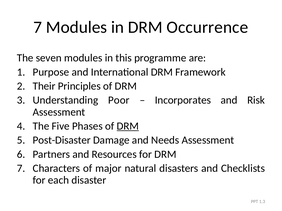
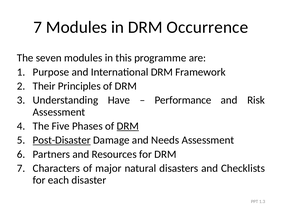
Poor: Poor -> Have (119, 100)
Incorporates: Incorporates -> Performance (183, 100)
Post-Disaster underline: none -> present (62, 140)
